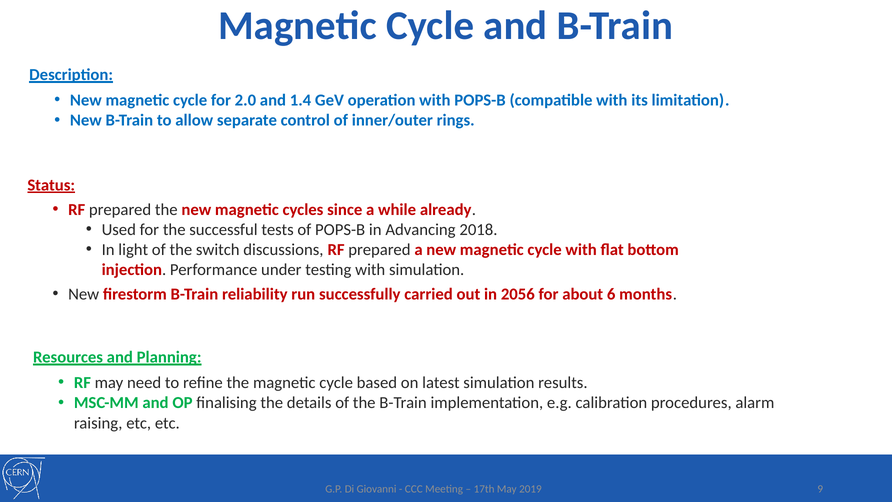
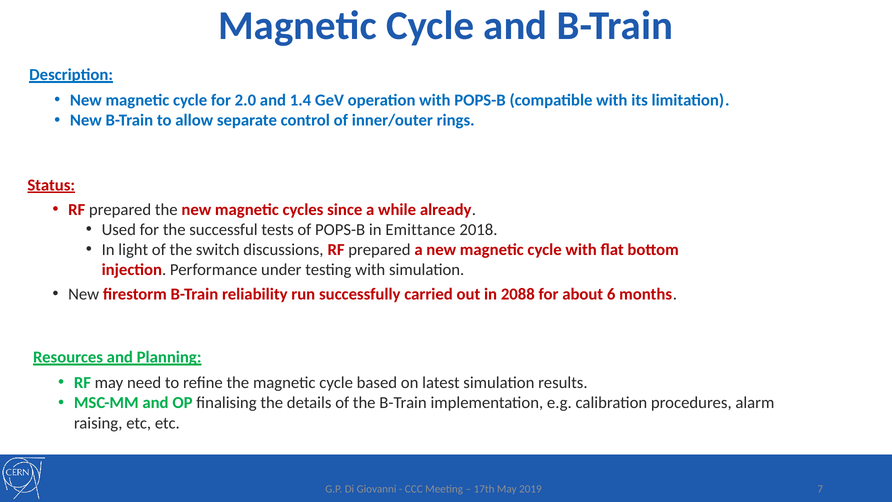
Advancing: Advancing -> Emittance (420, 230)
2056: 2056 -> 2088 (518, 294)
9: 9 -> 7 (820, 489)
